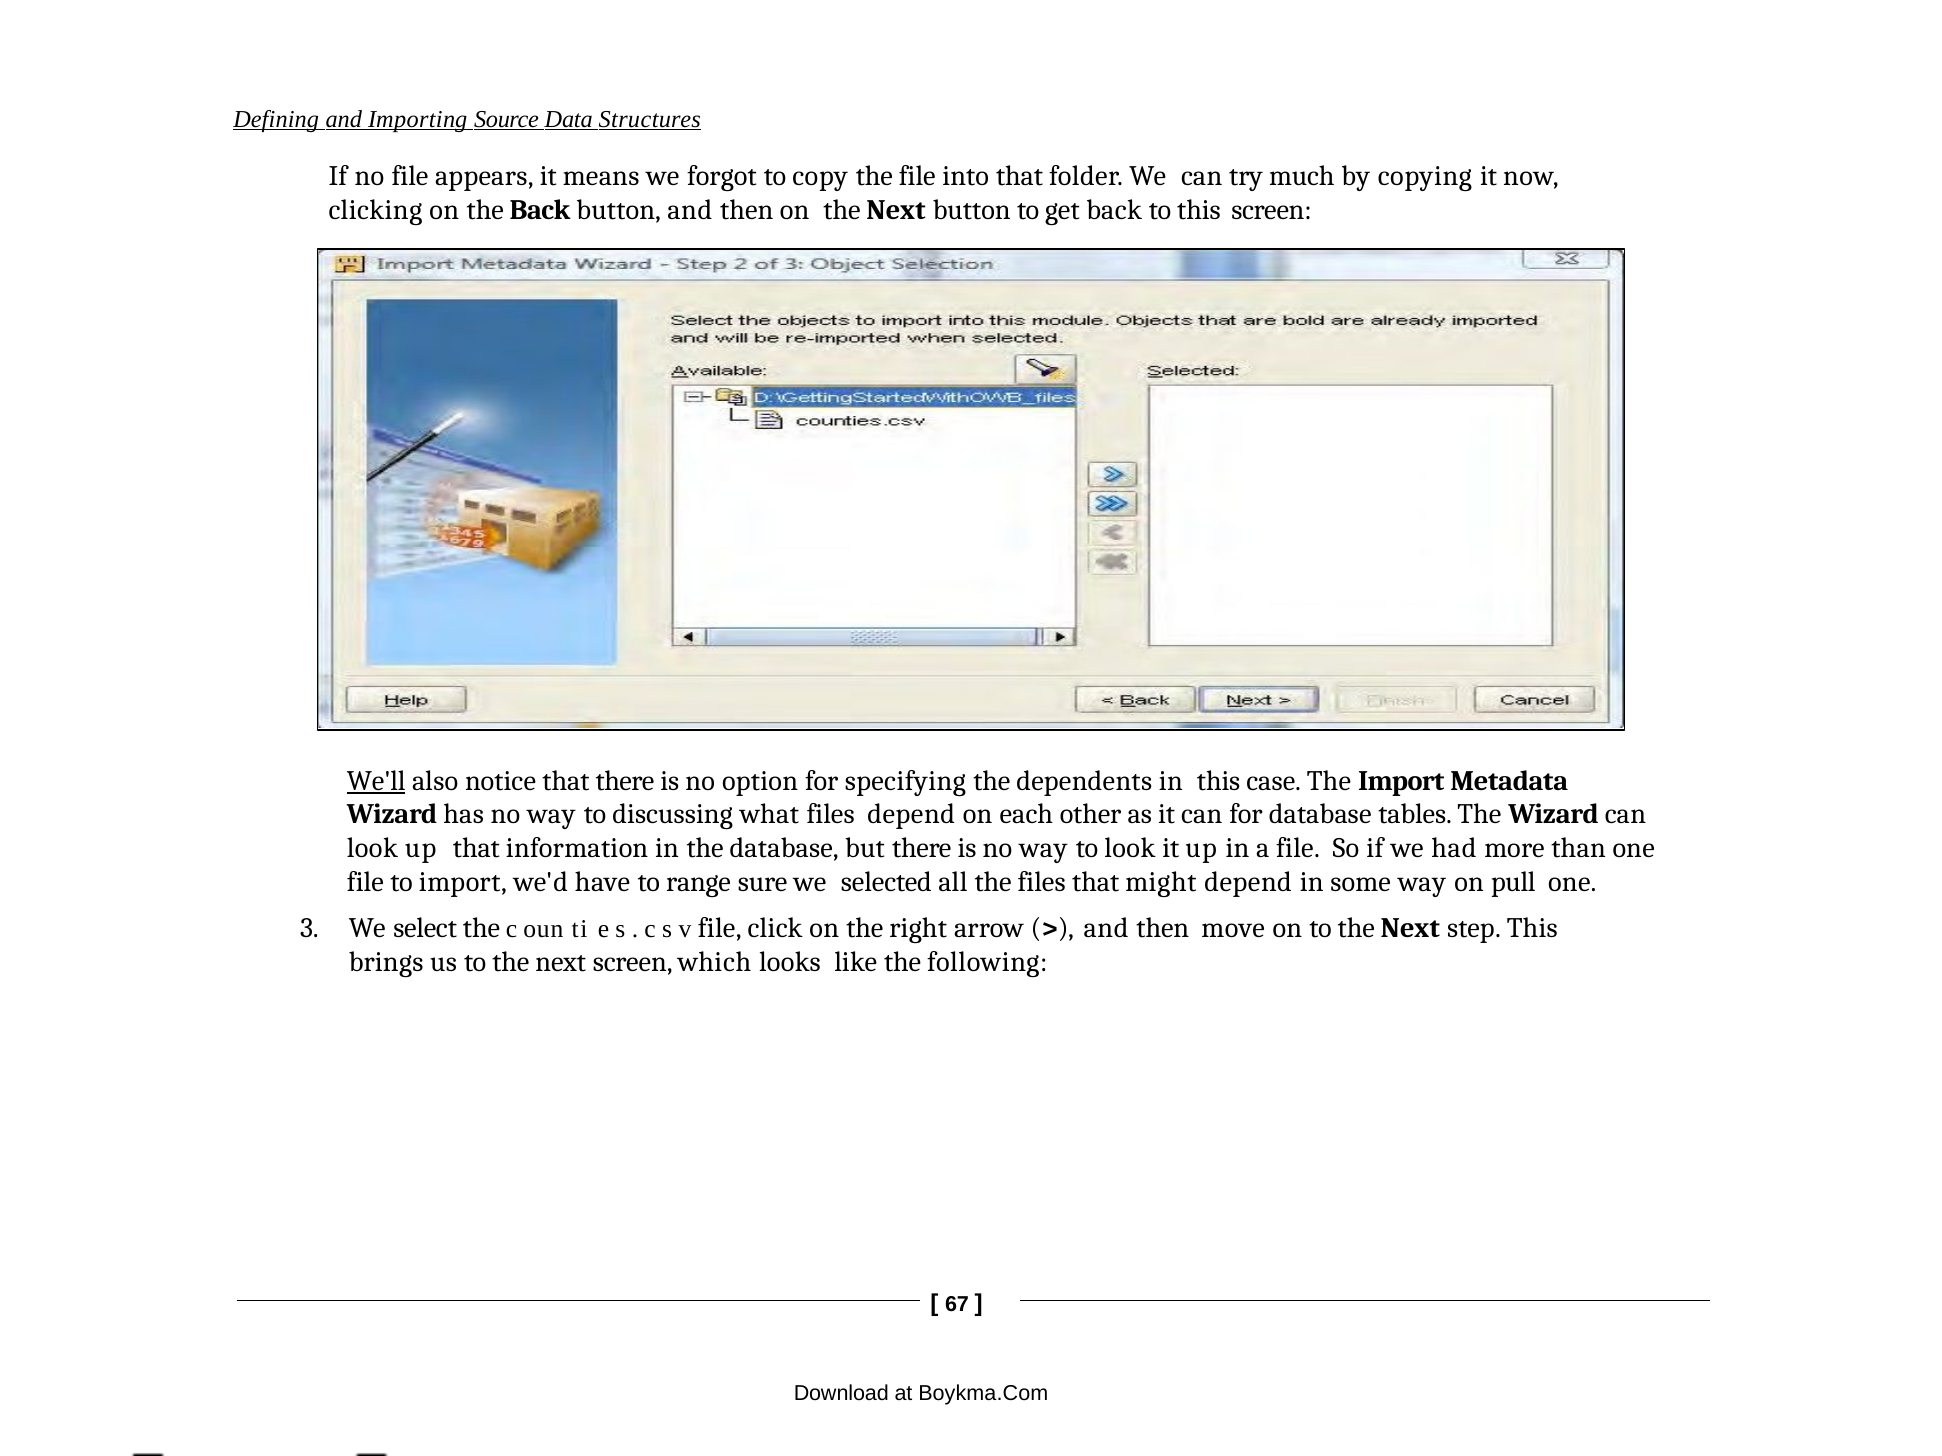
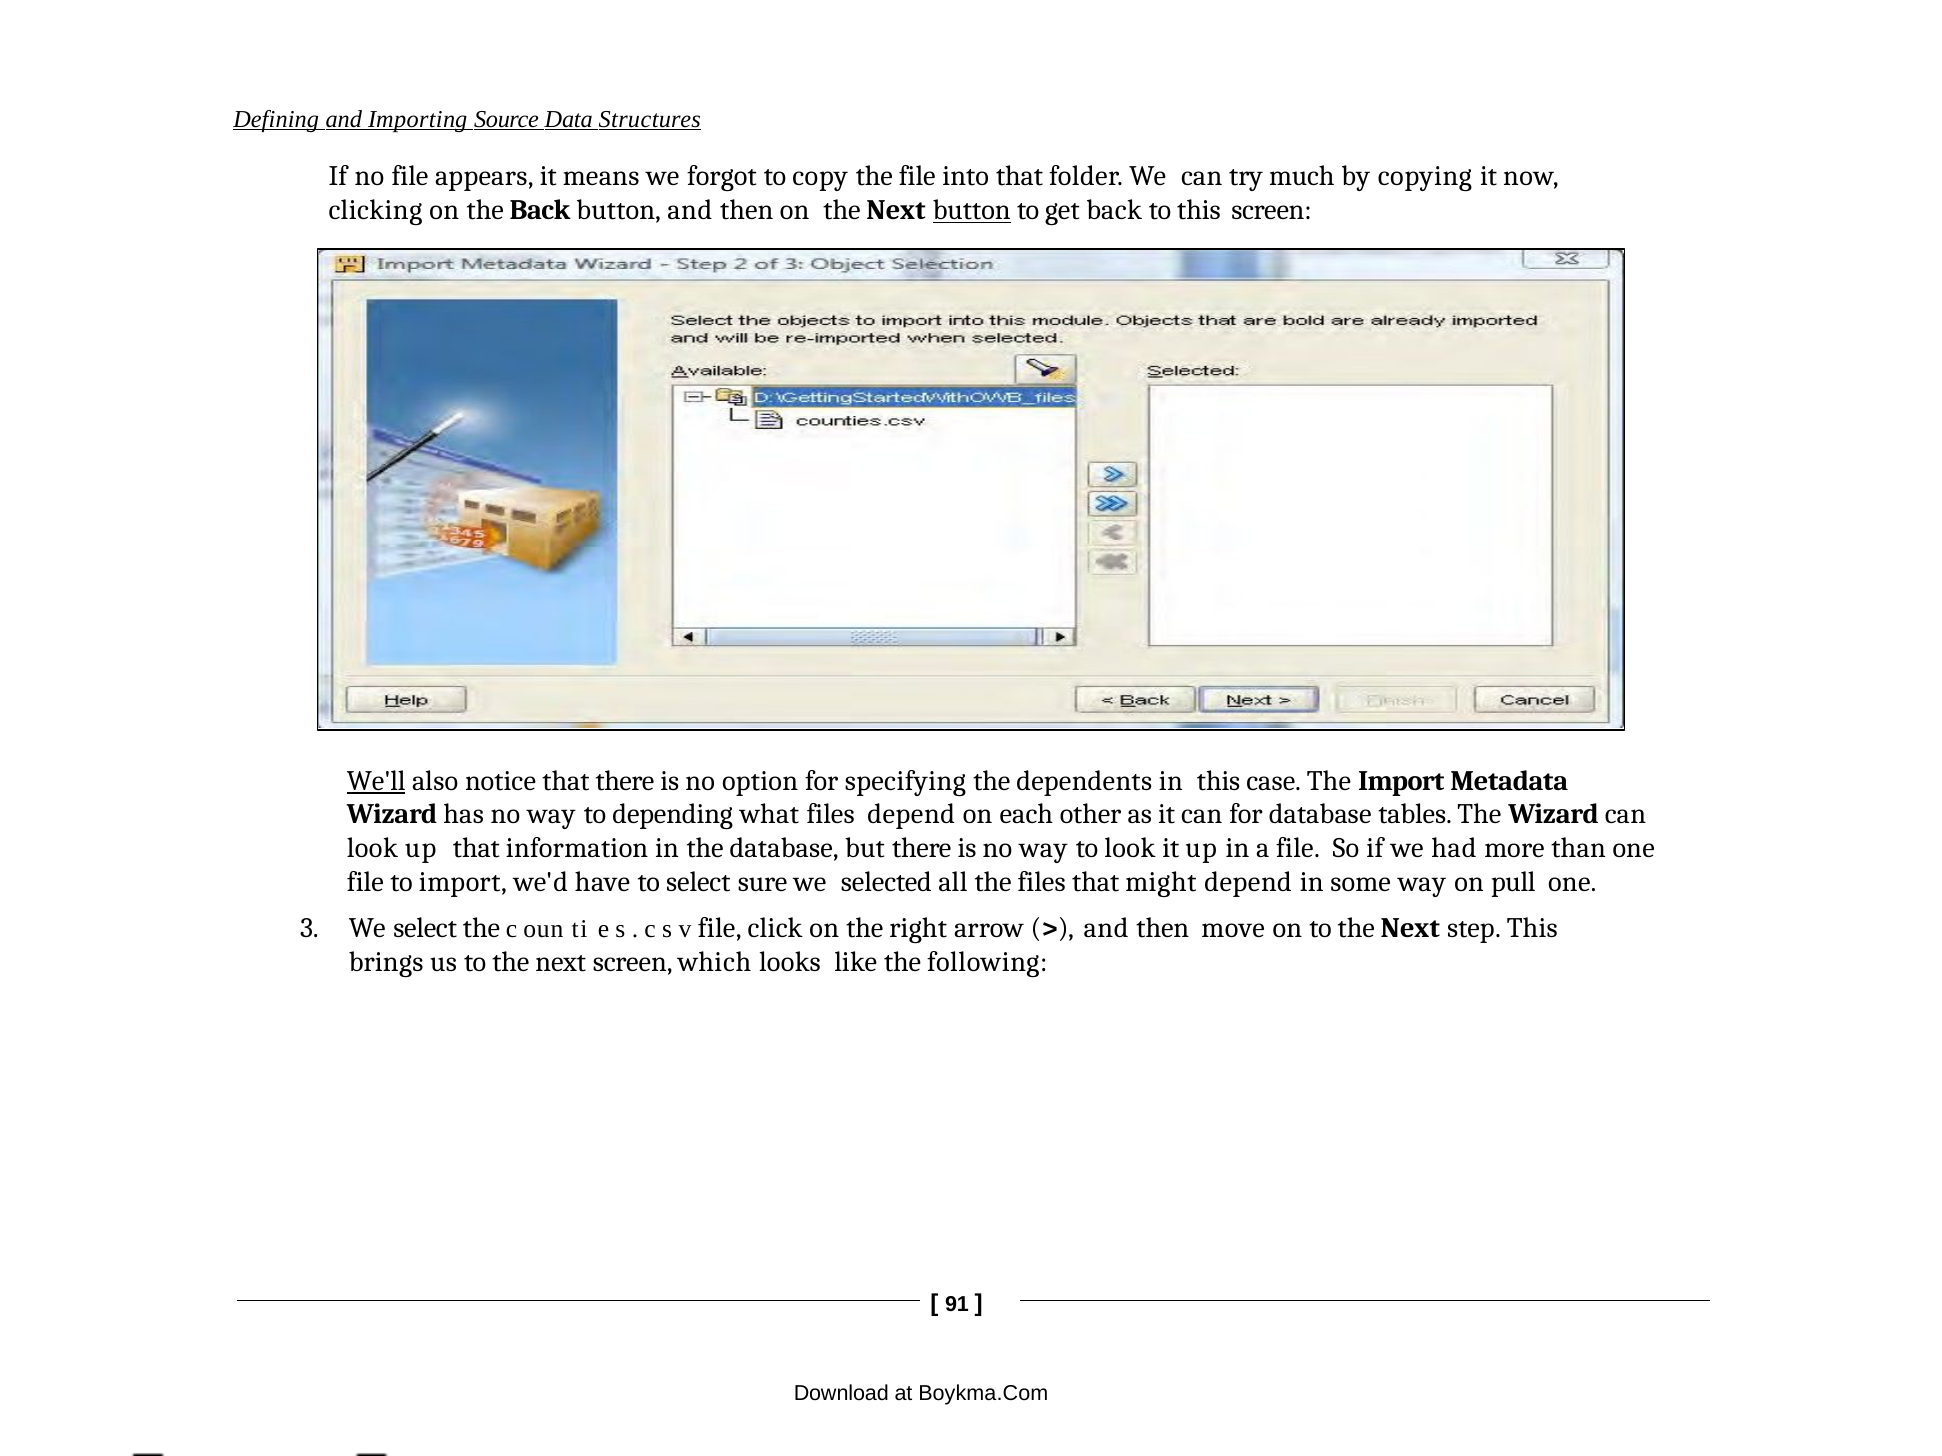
button underline: none -> present (972, 211)
discussing: discussing -> depending (673, 815)
to range: range -> select (698, 883)
67: 67 -> 91 (957, 1305)
